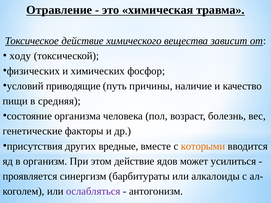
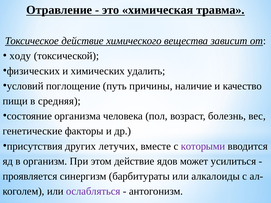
фосфор: фосфор -> удалить (146, 71)
приводящие: приводящие -> поглощение (73, 86)
вредные: вредные -> летучих (118, 146)
которыми colour: orange -> purple (203, 146)
